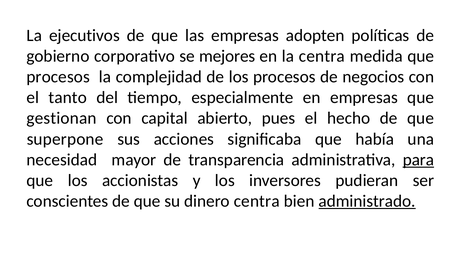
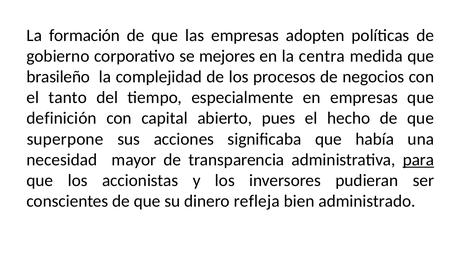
ejecutivos: ejecutivos -> formación (84, 35)
procesos: procesos -> brasileño (58, 77)
gestionan: gestionan -> definición (62, 118)
dinero centra: centra -> refleja (257, 201)
administrado underline: present -> none (367, 201)
